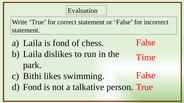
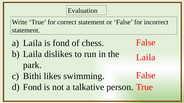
Time: Time -> Laila (146, 58)
